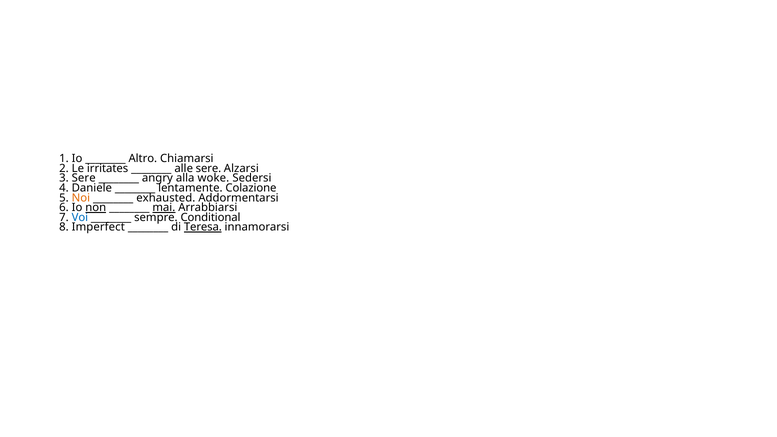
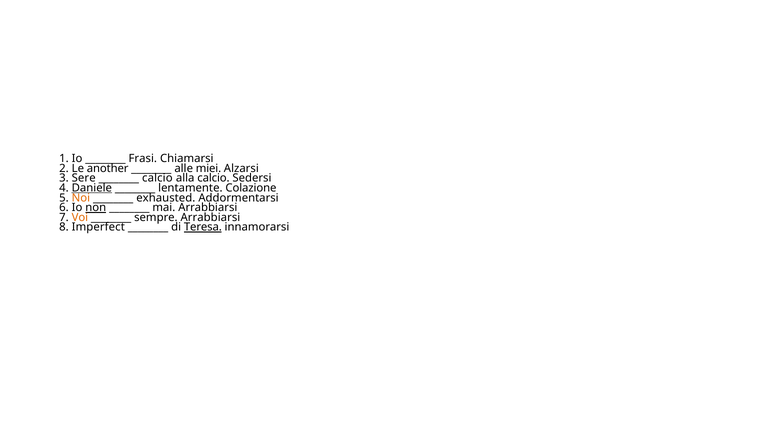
Altro: Altro -> Frasi (143, 159)
irritates: irritates -> another (108, 168)
alle sere: sere -> miei (208, 168)
angry: angry -> calcio (157, 178)
alla woke: woke -> calcio (213, 178)
Daniele underline: none -> present (92, 188)
mai underline: present -> none (164, 208)
Voi colour: blue -> orange (80, 217)
sempre Conditional: Conditional -> Arrabbiarsi (210, 217)
